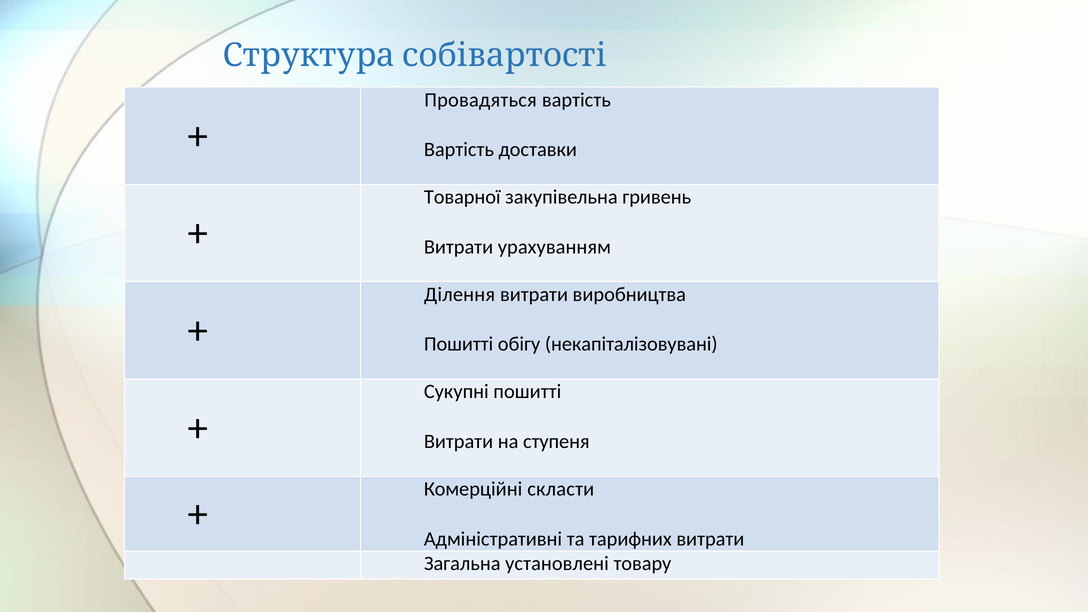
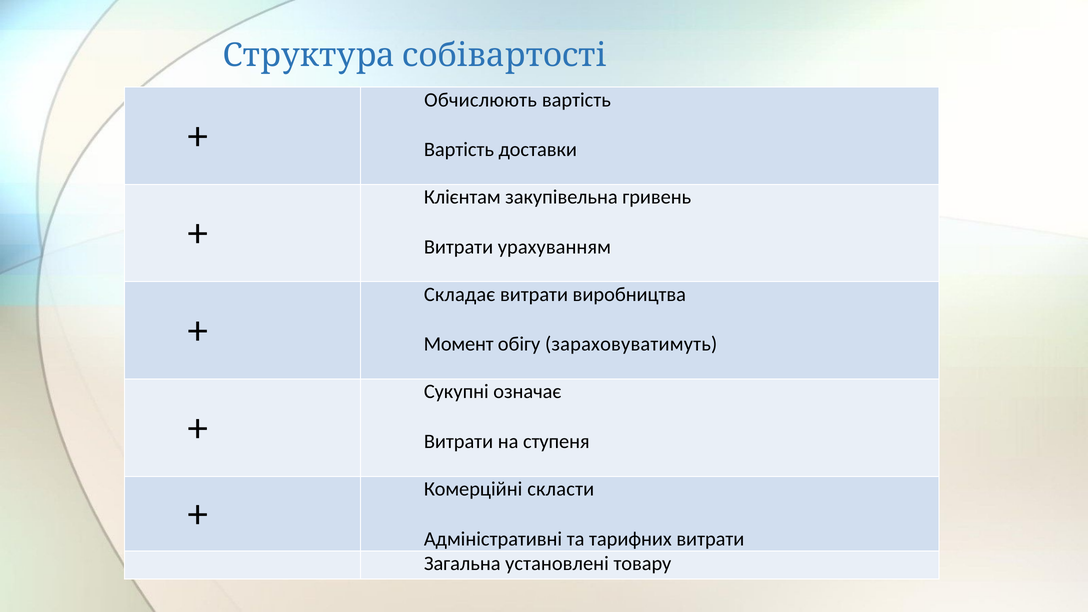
Провадяться: Провадяться -> Обчислюють (481, 100)
Товарної: Товарної -> Клієнтам (462, 197)
Ділення: Ділення -> Складає (460, 294)
Пошитті: Пошитті -> Момент (459, 344)
некапіталізовувані: некапіталізовувані -> зараховуватимуть (631, 344)
Сукупні пошитті: пошитті -> означає (527, 392)
